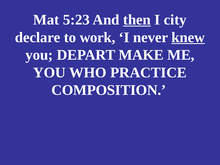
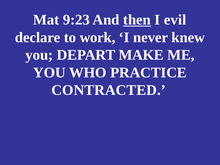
5:23: 5:23 -> 9:23 (76, 20)
city: city -> evil (175, 20)
knew underline: present -> none (188, 37)
COMPOSITION: COMPOSITION -> CONTRACTED (109, 90)
